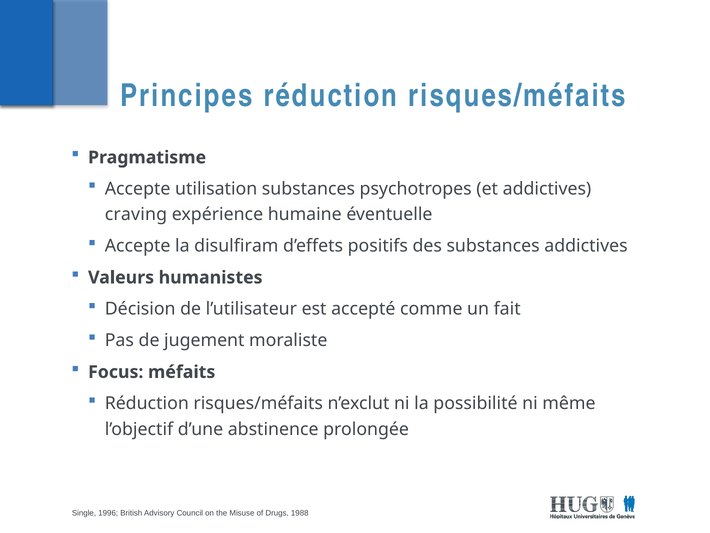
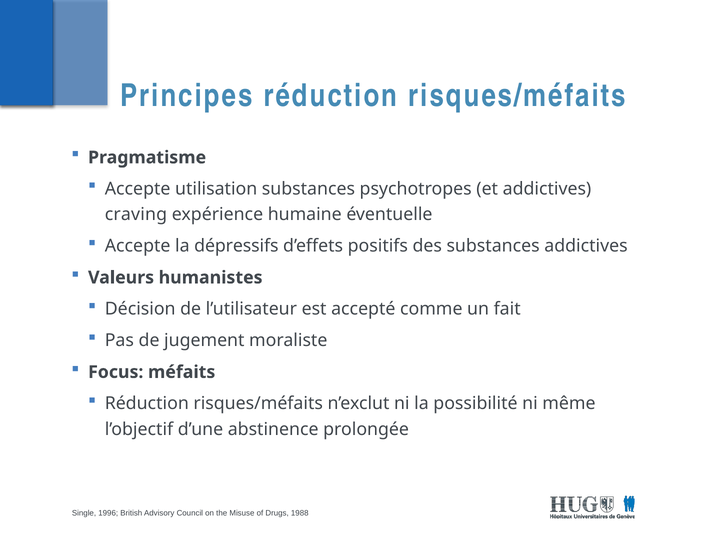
disulfiram: disulfiram -> dépressifs (236, 246)
